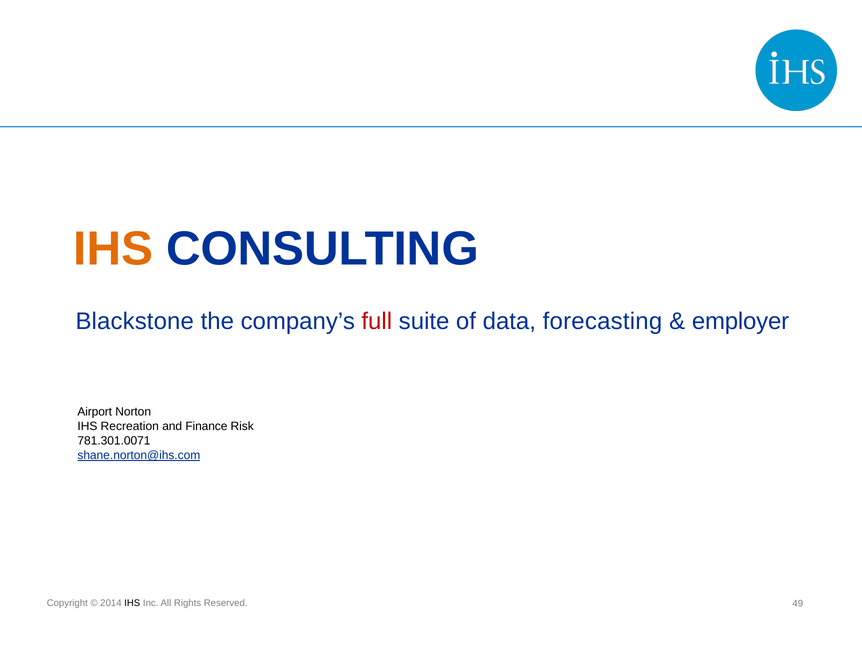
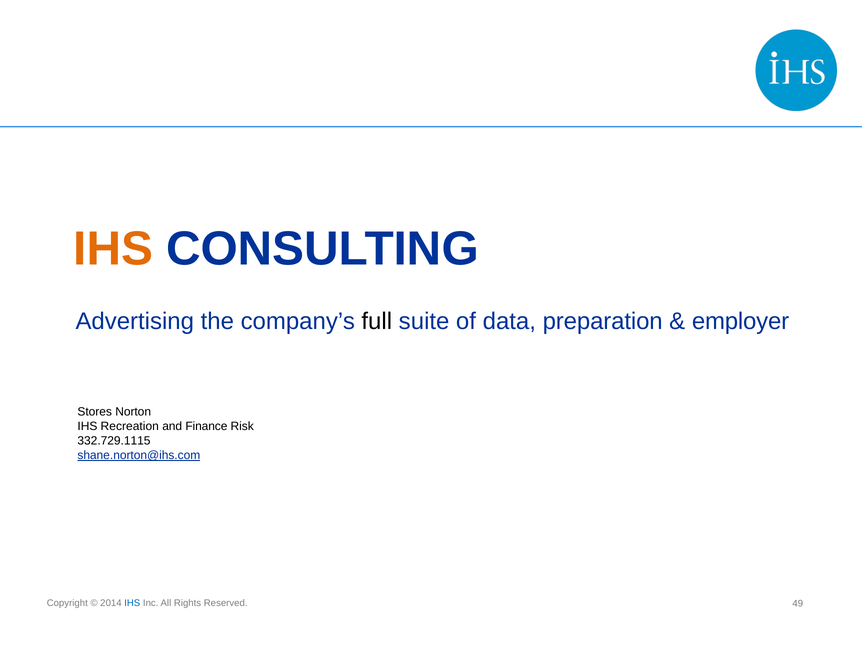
Blackstone: Blackstone -> Advertising (135, 321)
full colour: red -> black (377, 321)
forecasting: forecasting -> preparation (603, 321)
Airport: Airport -> Stores (95, 412)
781.301.0071: 781.301.0071 -> 332.729.1115 (114, 440)
IHS colour: black -> blue (132, 603)
